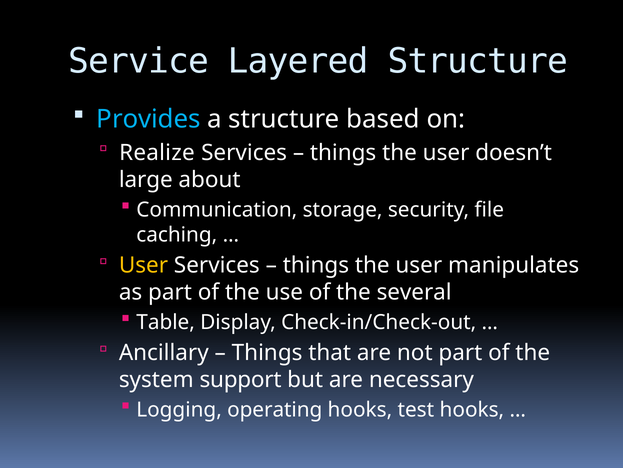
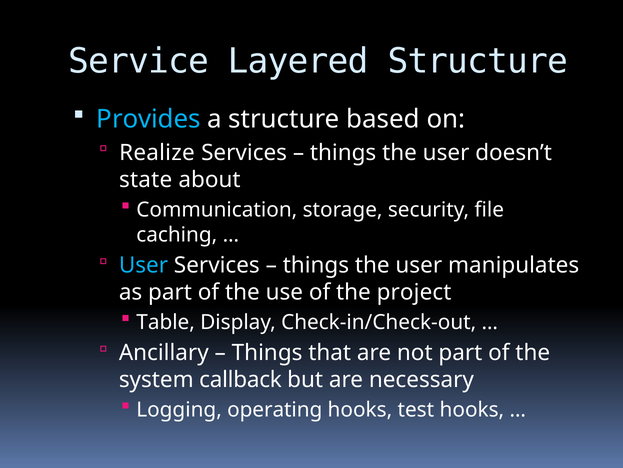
large: large -> state (146, 179)
User colour: yellow -> light blue (143, 265)
several: several -> project (414, 292)
support: support -> callback (241, 379)
